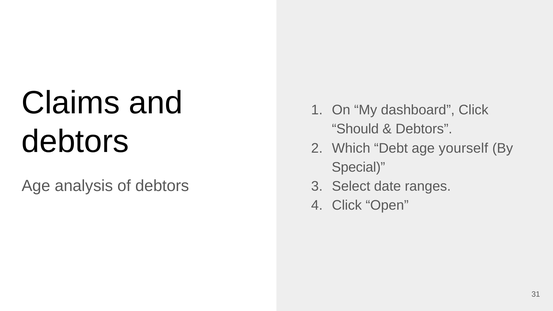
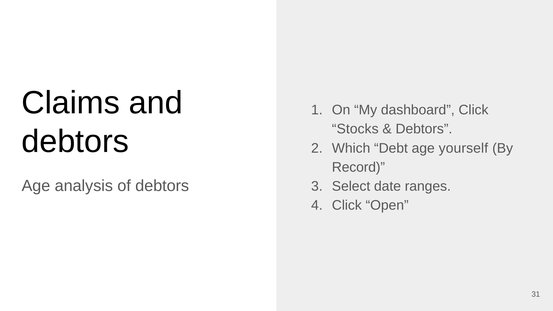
Should: Should -> Stocks (355, 129)
Special: Special -> Record (358, 167)
